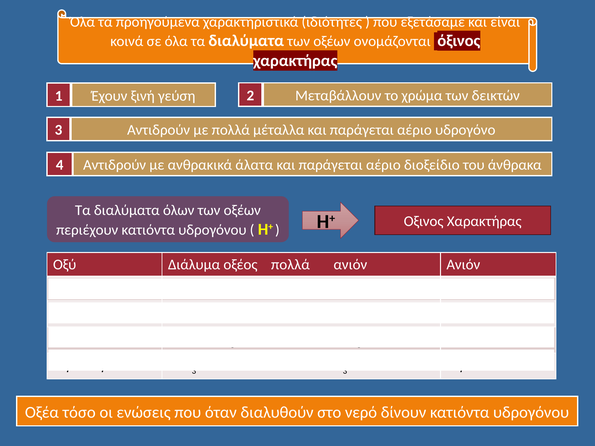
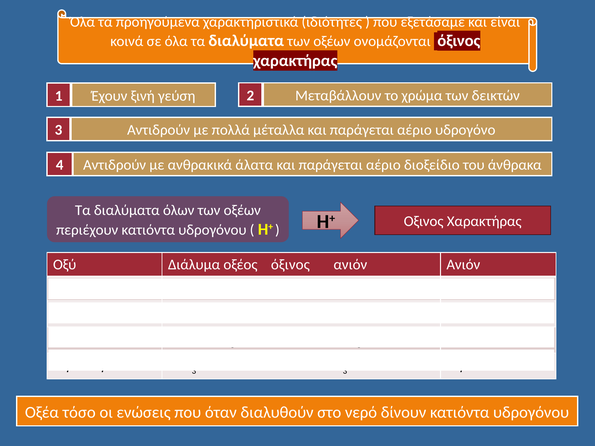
οξέος πολλά: πολλά -> όξινος (290, 265)
